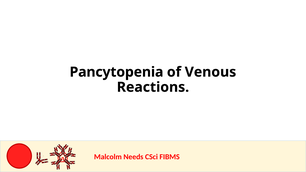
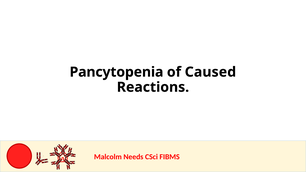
Venous: Venous -> Caused (210, 72)
